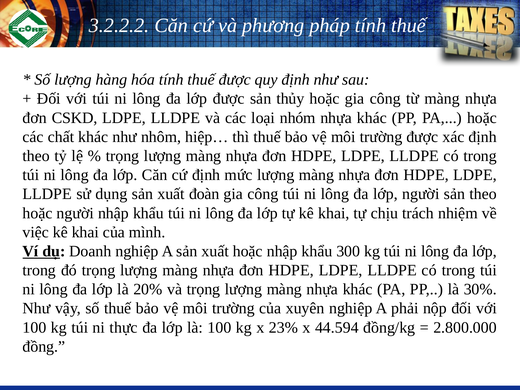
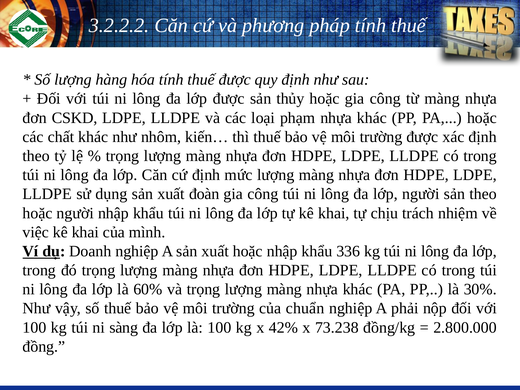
nhóm: nhóm -> phạm (298, 118)
hiệp…: hiệp… -> kiến… (207, 137)
300: 300 -> 336 (348, 251)
20%: 20% -> 60% (148, 289)
xuyên: xuyên -> chuẩn (305, 308)
thực: thực -> sàng (124, 327)
23%: 23% -> 42% (283, 327)
44.594: 44.594 -> 73.238 (337, 327)
